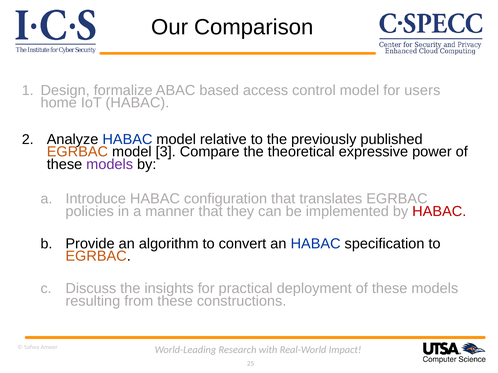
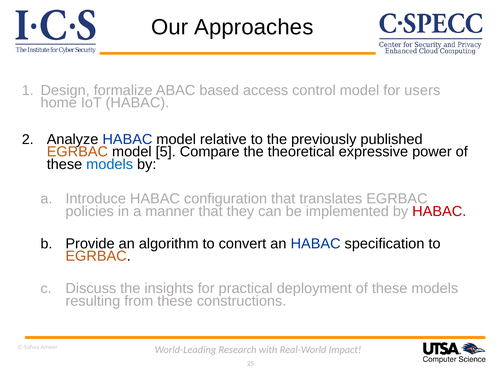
Comparison: Comparison -> Approaches (254, 27)
3: 3 -> 5 (166, 152)
models colour: purple -> blue (110, 165)
